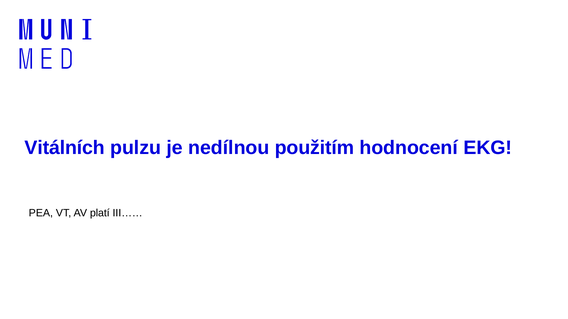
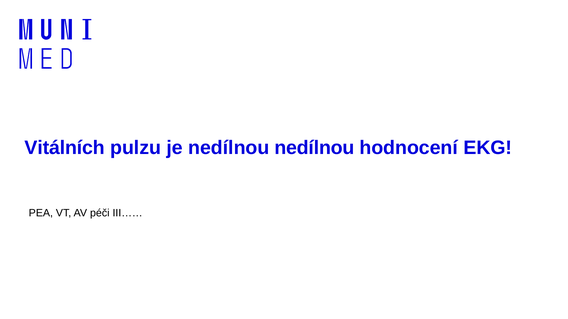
nedílnou použitím: použitím -> nedílnou (314, 148)
platí: platí -> péči (100, 213)
